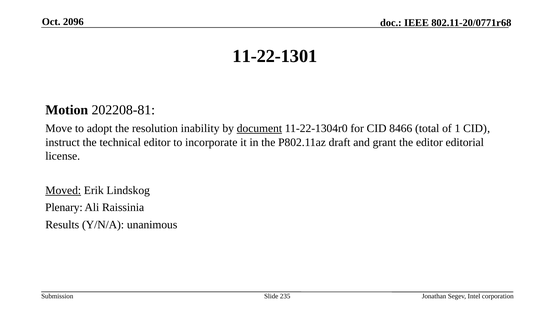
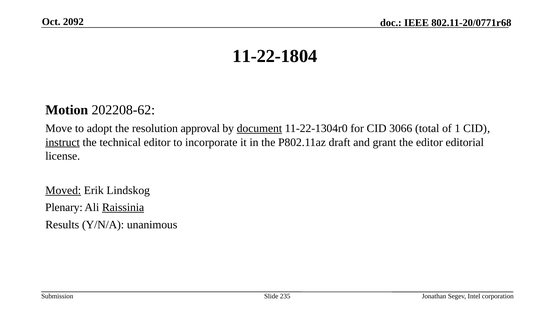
2096: 2096 -> 2092 (73, 22)
11-22-1301: 11-22-1301 -> 11-22-1804 (275, 56)
202208-81: 202208-81 -> 202208-62 (123, 110)
inability: inability -> approval (200, 129)
8466: 8466 -> 3066 (401, 129)
instruct underline: none -> present (63, 142)
Raissinia underline: none -> present (123, 208)
